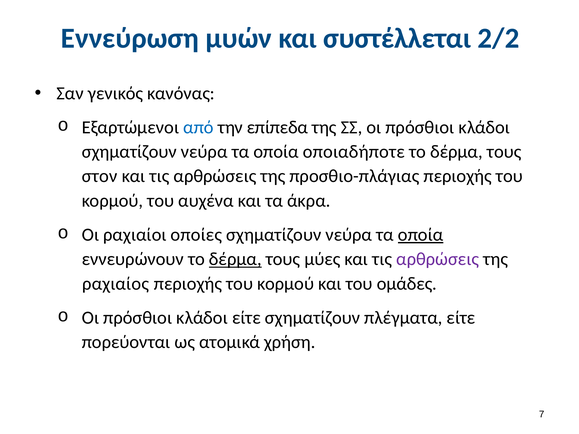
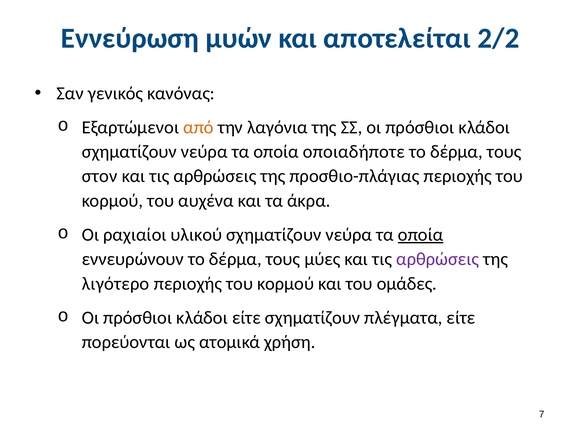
συστέλλεται: συστέλλεται -> αποτελείται (397, 38)
από colour: blue -> orange (198, 127)
επίπεδα: επίπεδα -> λαγόνια (277, 127)
οποίες: οποίες -> υλικού (196, 235)
δέρμα underline: present -> none (235, 259)
ραχιαίος: ραχιαίος -> λιγότερο (116, 284)
